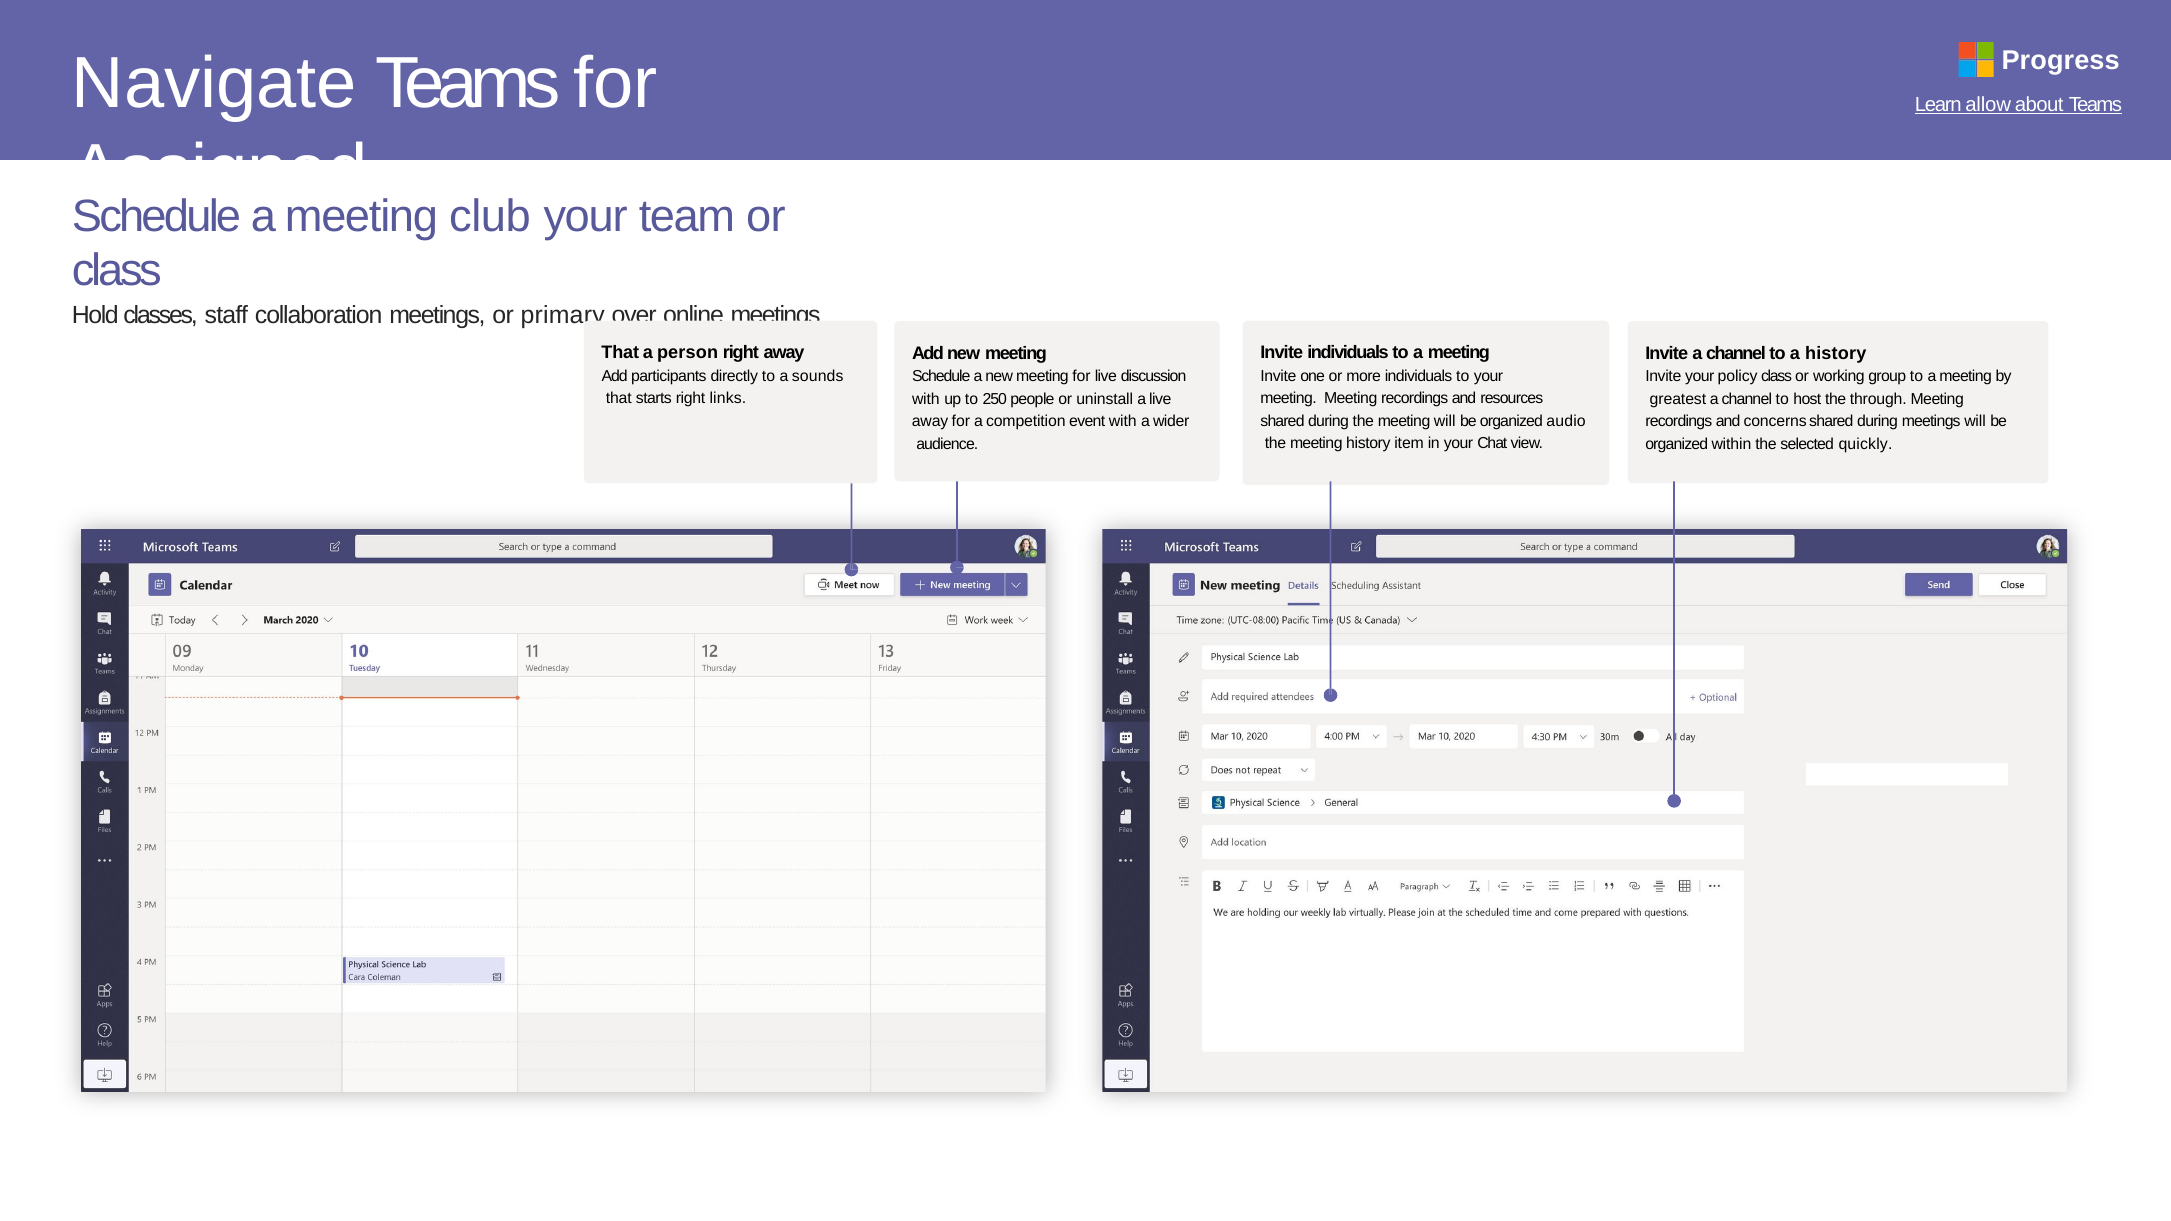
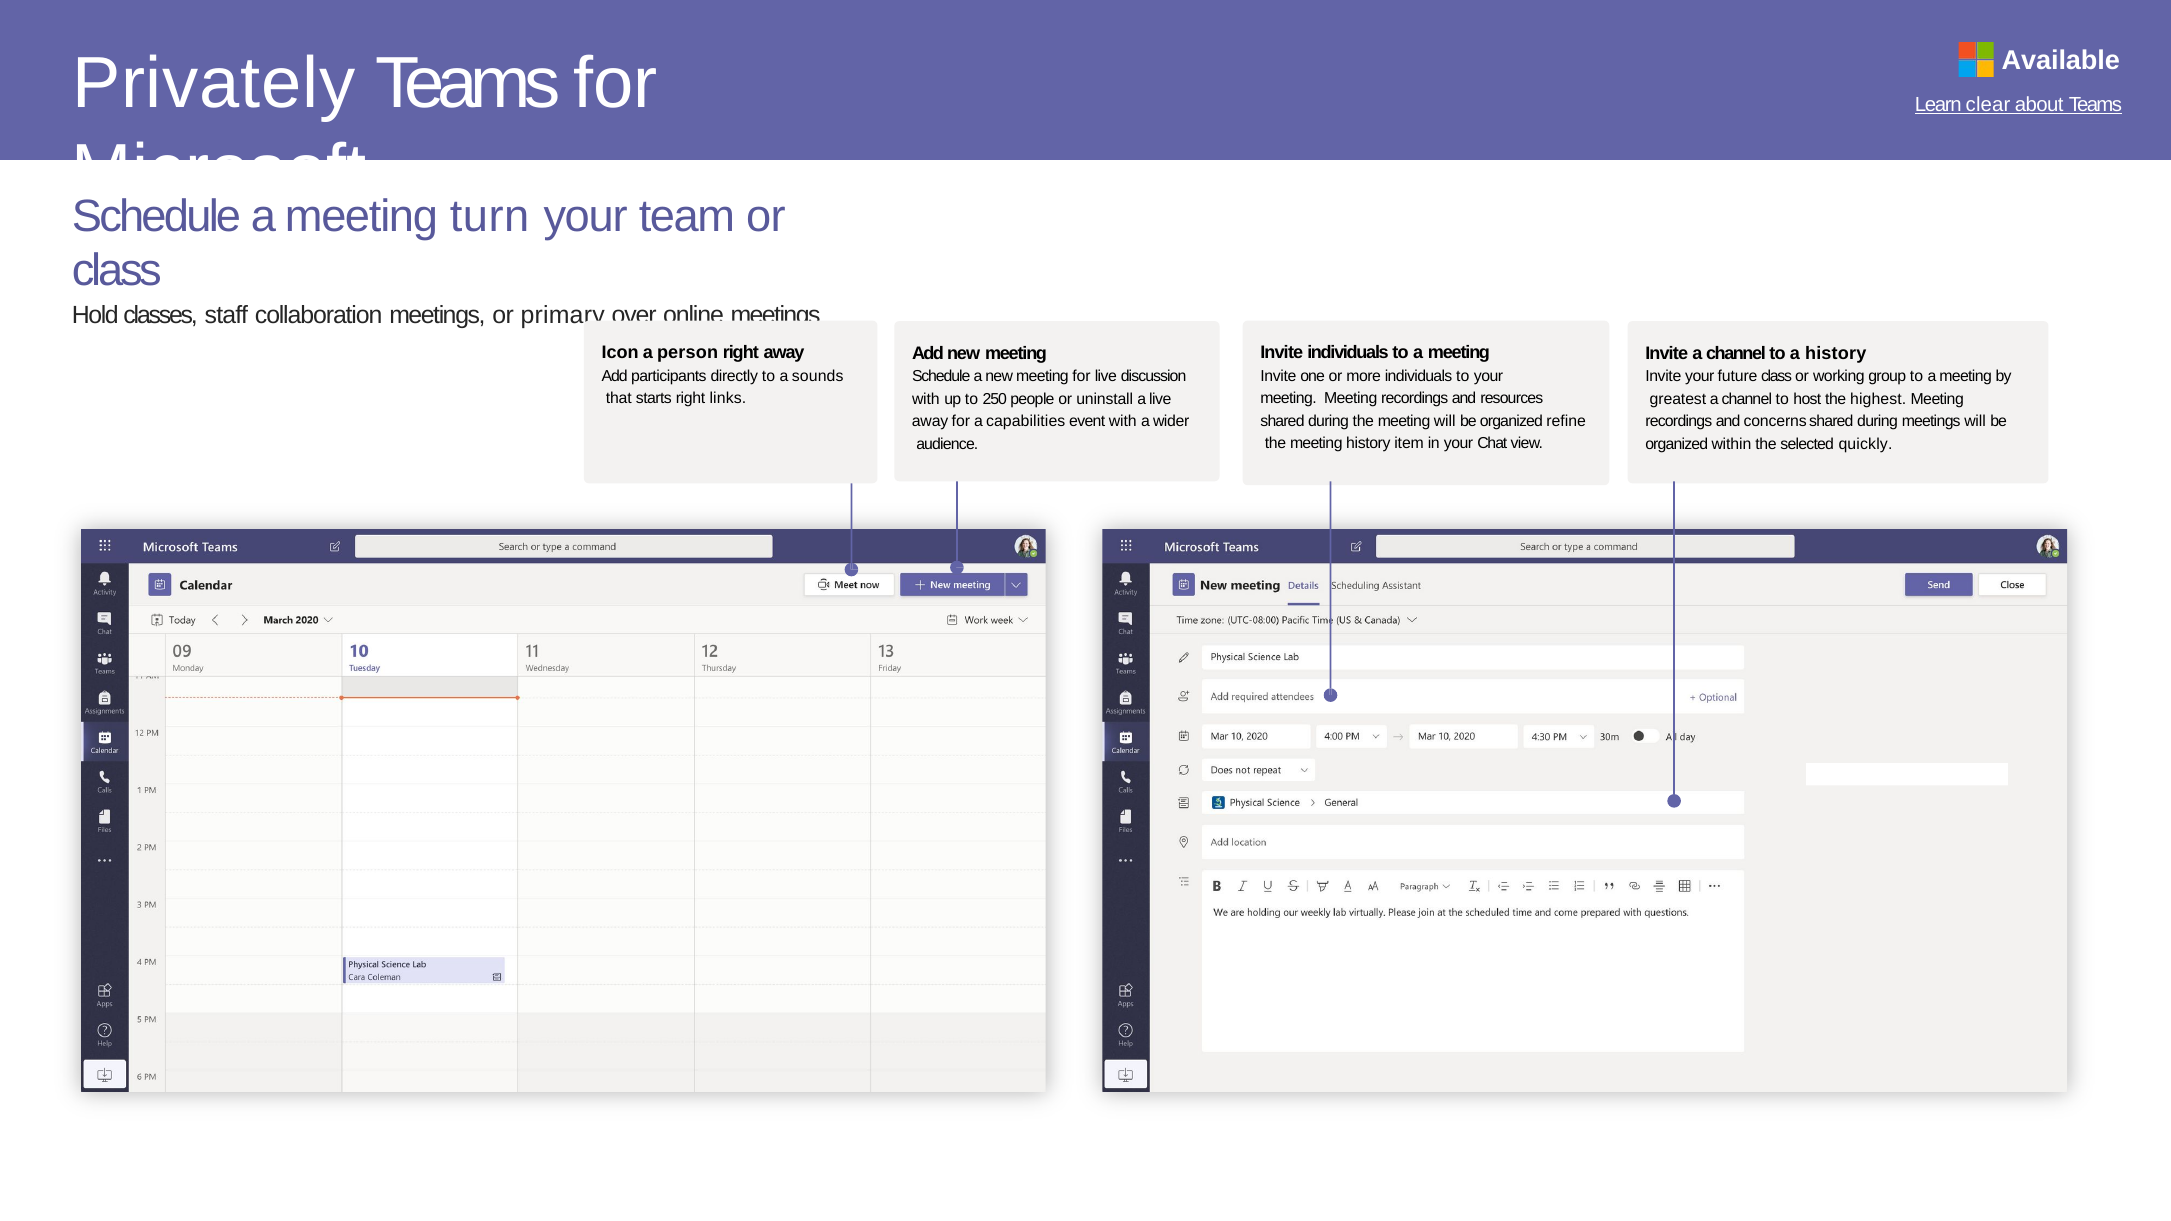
Progress: Progress -> Available (2061, 60)
Navigate: Navigate -> Privately (214, 84)
allow: allow -> clear (1988, 105)
Assigned: Assigned -> Microsoft (219, 170)
club: club -> turn (490, 216)
That: That -> Icon (620, 353)
policy: policy -> future (1738, 377)
through: through -> highest (1878, 399)
audio: audio -> refine (1566, 421)
competition: competition -> capabilities (1026, 422)
